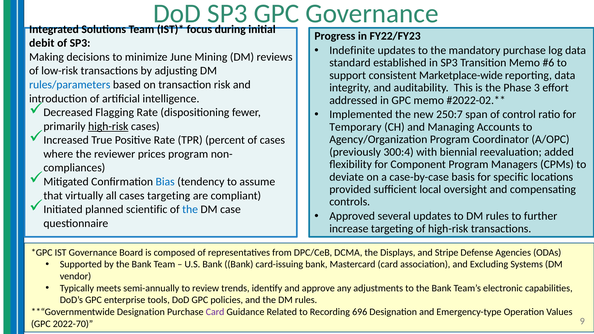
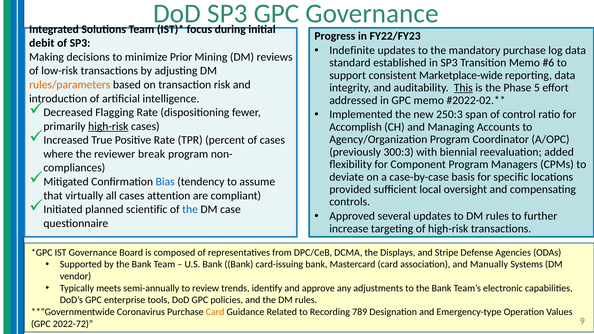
June: June -> Prior (181, 57)
rules/parameters colour: blue -> orange (70, 85)
This underline: none -> present (463, 88)
3: 3 -> 5 (537, 88)
250:7: 250:7 -> 250:3 (449, 115)
Temporary: Temporary -> Accomplish (356, 127)
300:4: 300:4 -> 300:3 (399, 152)
prices: prices -> break (152, 154)
cases targeting: targeting -> attention (169, 196)
Excluding: Excluding -> Manually (489, 265)
Designation: Designation -> Coronavirus (141, 312)
Card colour: purple -> orange (215, 312)
696: 696 -> 789 (360, 312)
2022-70: 2022-70 -> 2022-72 (73, 324)
